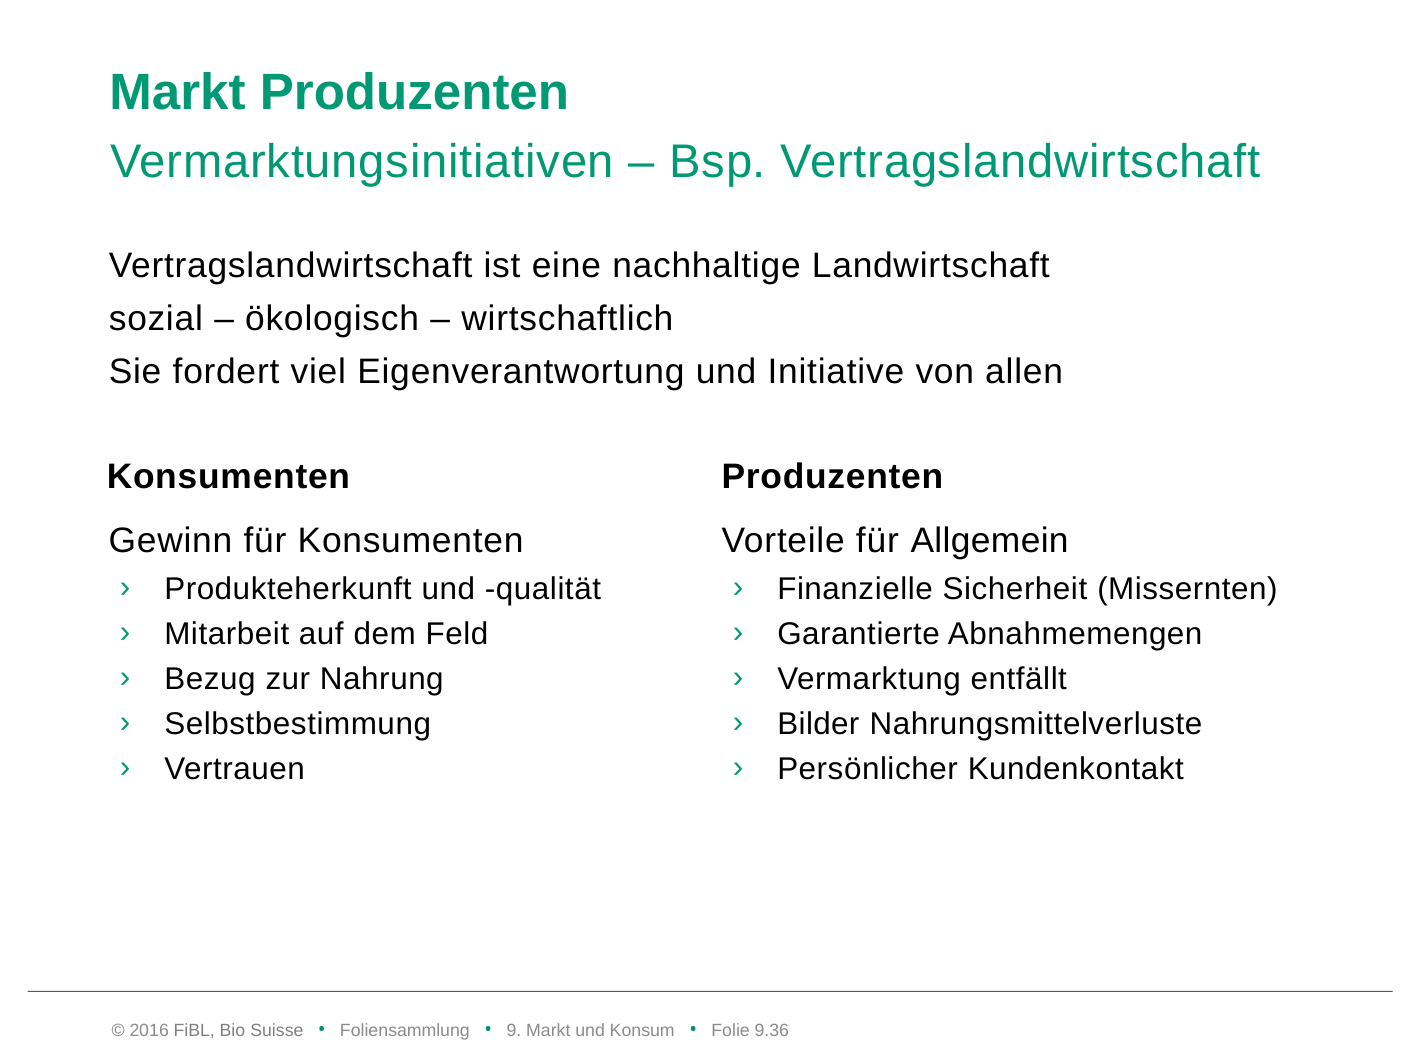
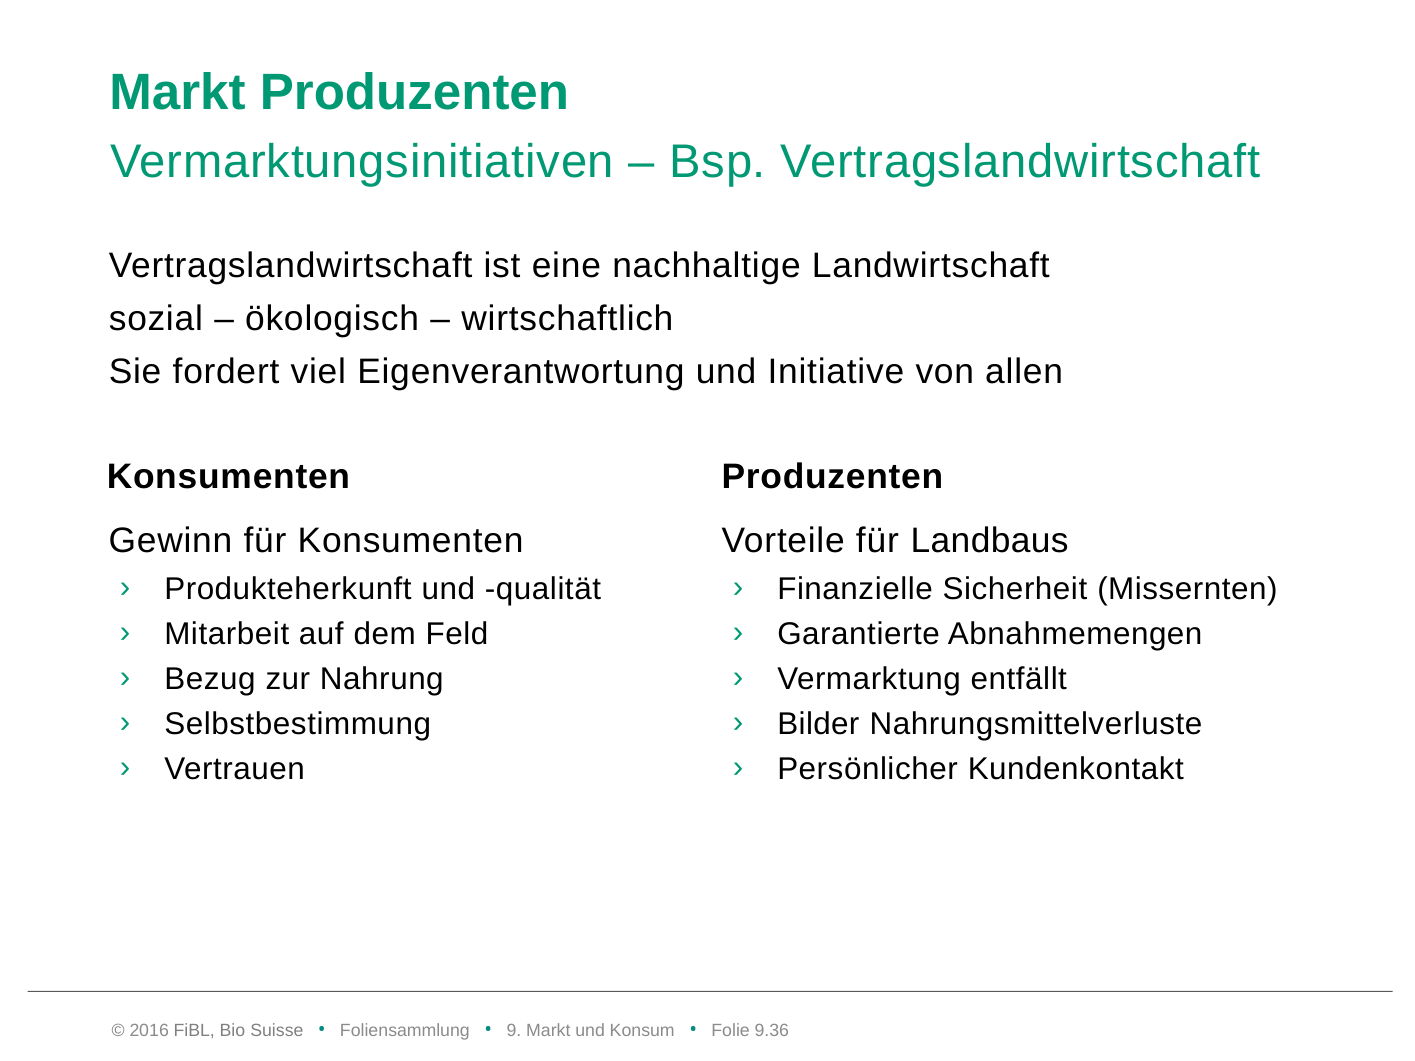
Allgemein: Allgemein -> Landbaus (990, 541)
